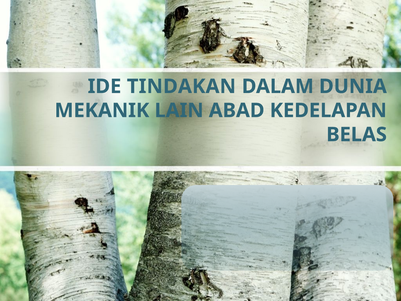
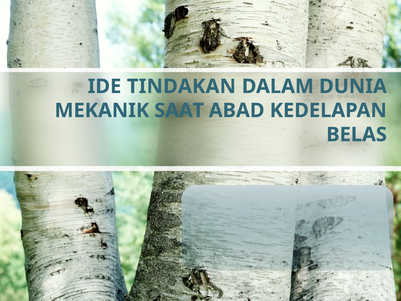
LAIN: LAIN -> SAAT (179, 110)
